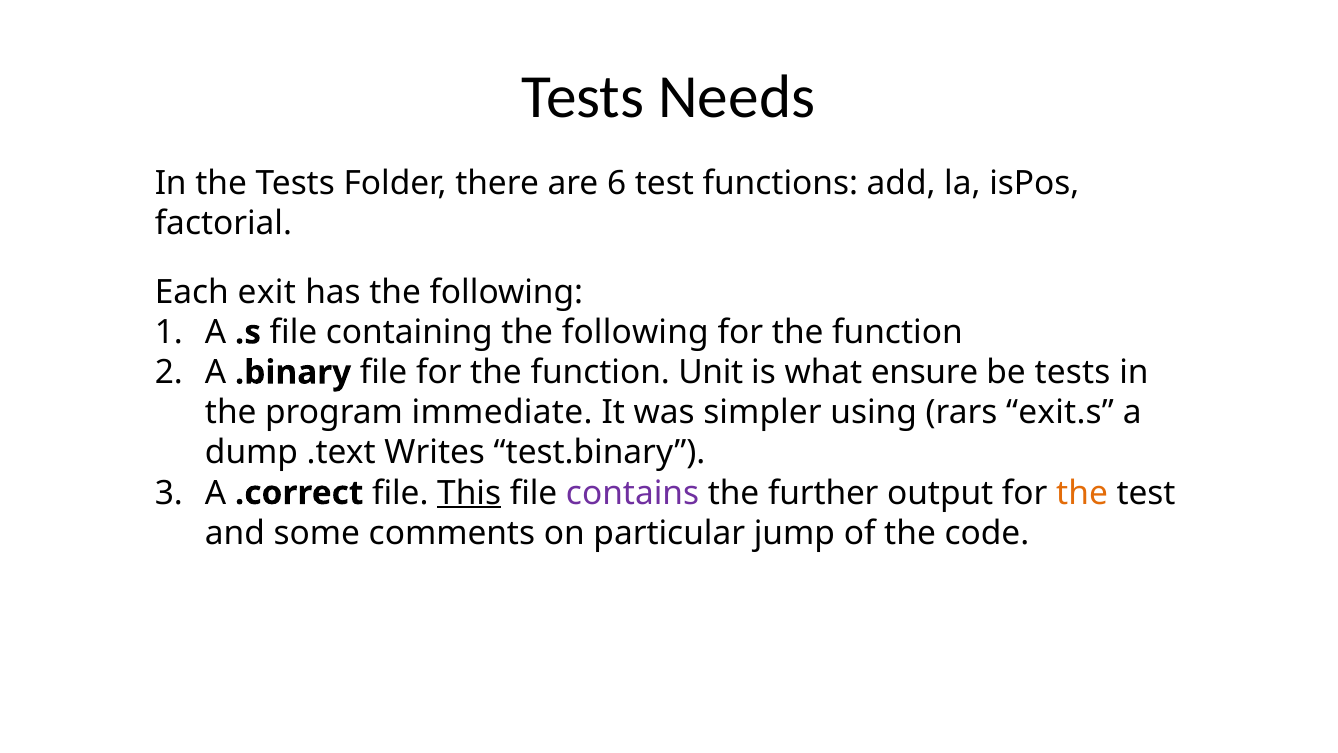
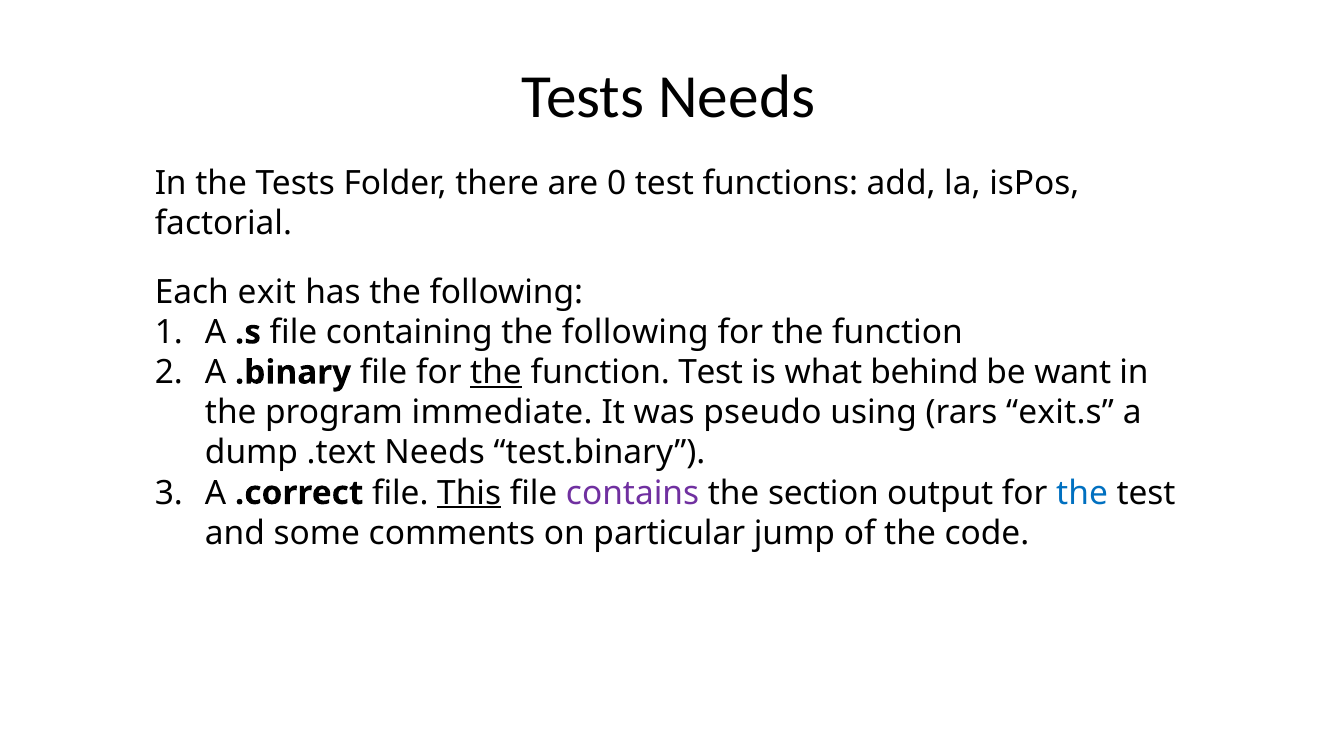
6: 6 -> 0 (617, 183)
the underline: none -> present (496, 372)
function Unit: Unit -> Test (711, 372)
ensure: ensure -> behind (925, 372)
be tests: tests -> want (1073, 372)
simpler: simpler -> pseudo (762, 412)
.text Writes: Writes -> Needs (435, 453)
further: further -> section (823, 493)
the colour: orange -> blue (1082, 493)
